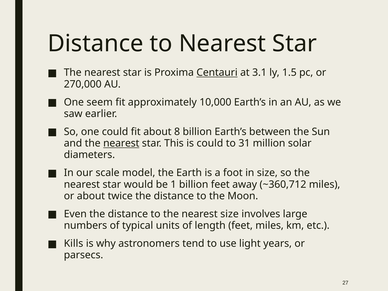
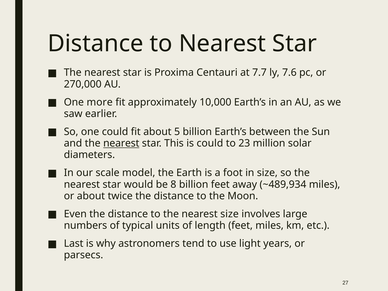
Centauri underline: present -> none (217, 73)
3.1: 3.1 -> 7.7 (259, 73)
1.5: 1.5 -> 7.6 (289, 73)
seem: seem -> more (100, 102)
8: 8 -> 5 (177, 132)
31: 31 -> 23 (244, 143)
1: 1 -> 8 (173, 184)
~360,712: ~360,712 -> ~489,934 (283, 184)
Kills: Kills -> Last (74, 244)
